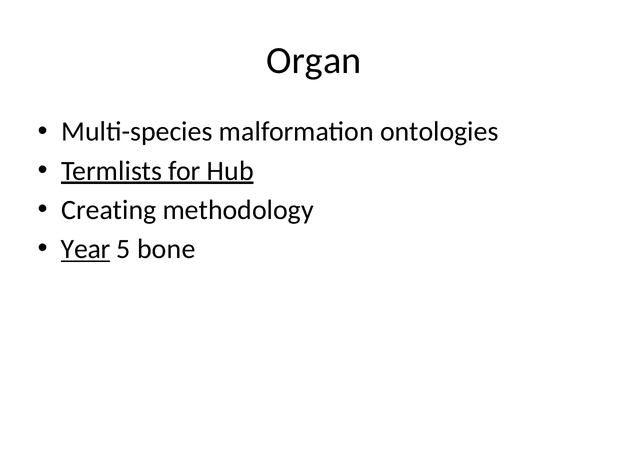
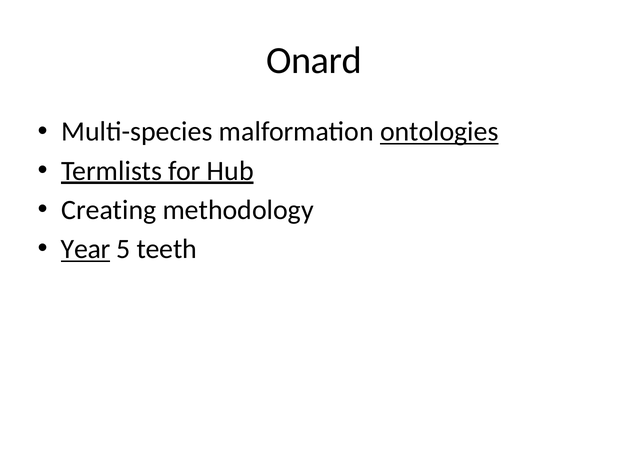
Organ: Organ -> Onard (314, 61)
ontologies underline: none -> present (439, 132)
bone: bone -> teeth (167, 249)
